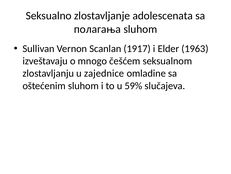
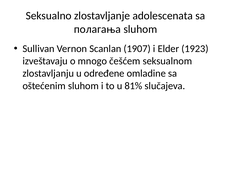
1917: 1917 -> 1907 (137, 48)
1963: 1963 -> 1923 (195, 48)
zajednice: zajednice -> određene (104, 73)
59%: 59% -> 81% (133, 85)
